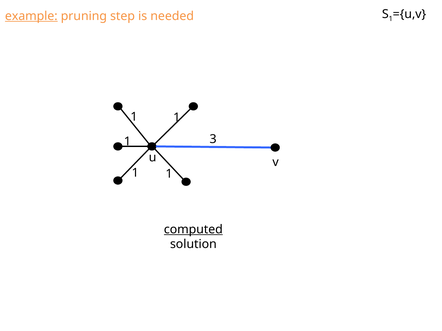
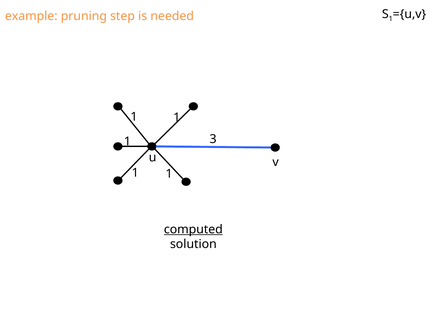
example underline: present -> none (31, 16)
